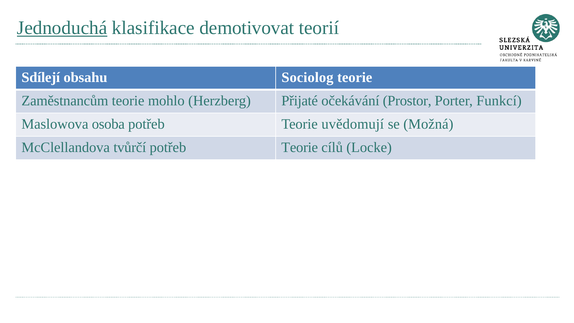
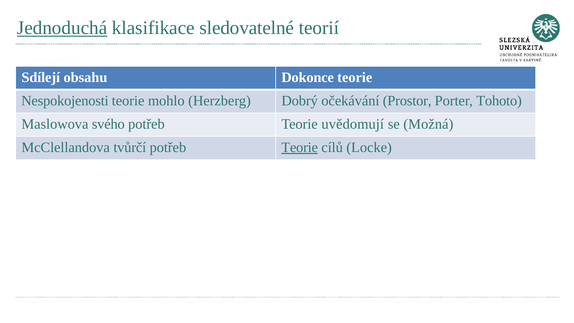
demotivovat: demotivovat -> sledovatelné (247, 28)
Sociolog: Sociolog -> Dokonce (308, 77)
Zaměstnancům: Zaměstnancům -> Nespokojenosti (65, 101)
Přijaté: Přijaté -> Dobrý (300, 101)
Funkcí: Funkcí -> Tohoto (499, 101)
osoba: osoba -> svého (108, 124)
Teorie underline: none -> present (300, 147)
